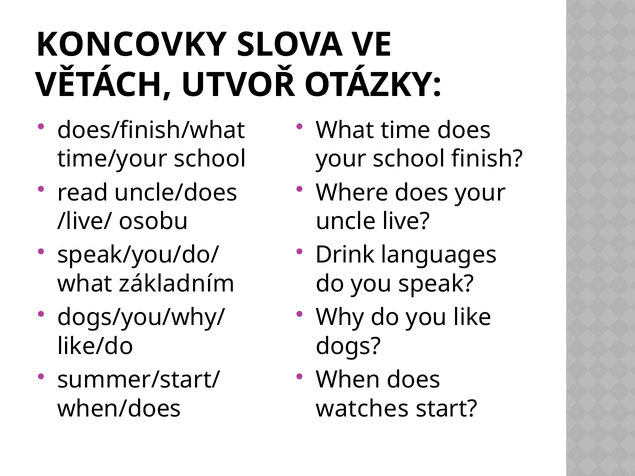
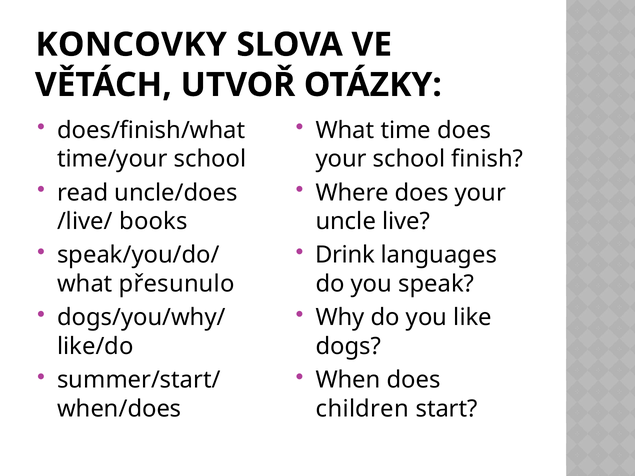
osobu: osobu -> books (154, 221)
základním: základním -> přesunulo (177, 284)
watches: watches -> children (362, 409)
